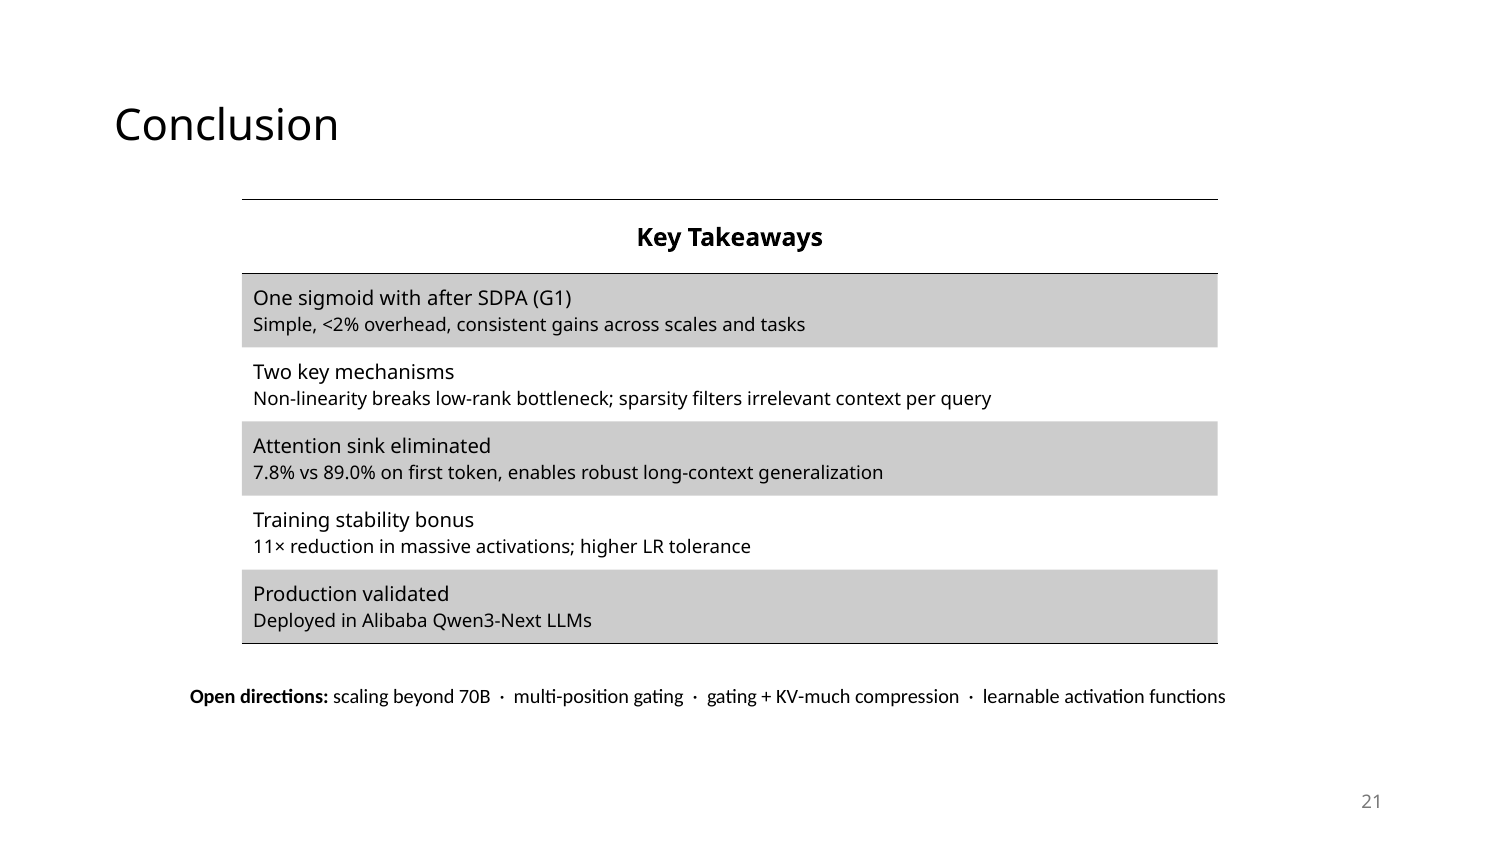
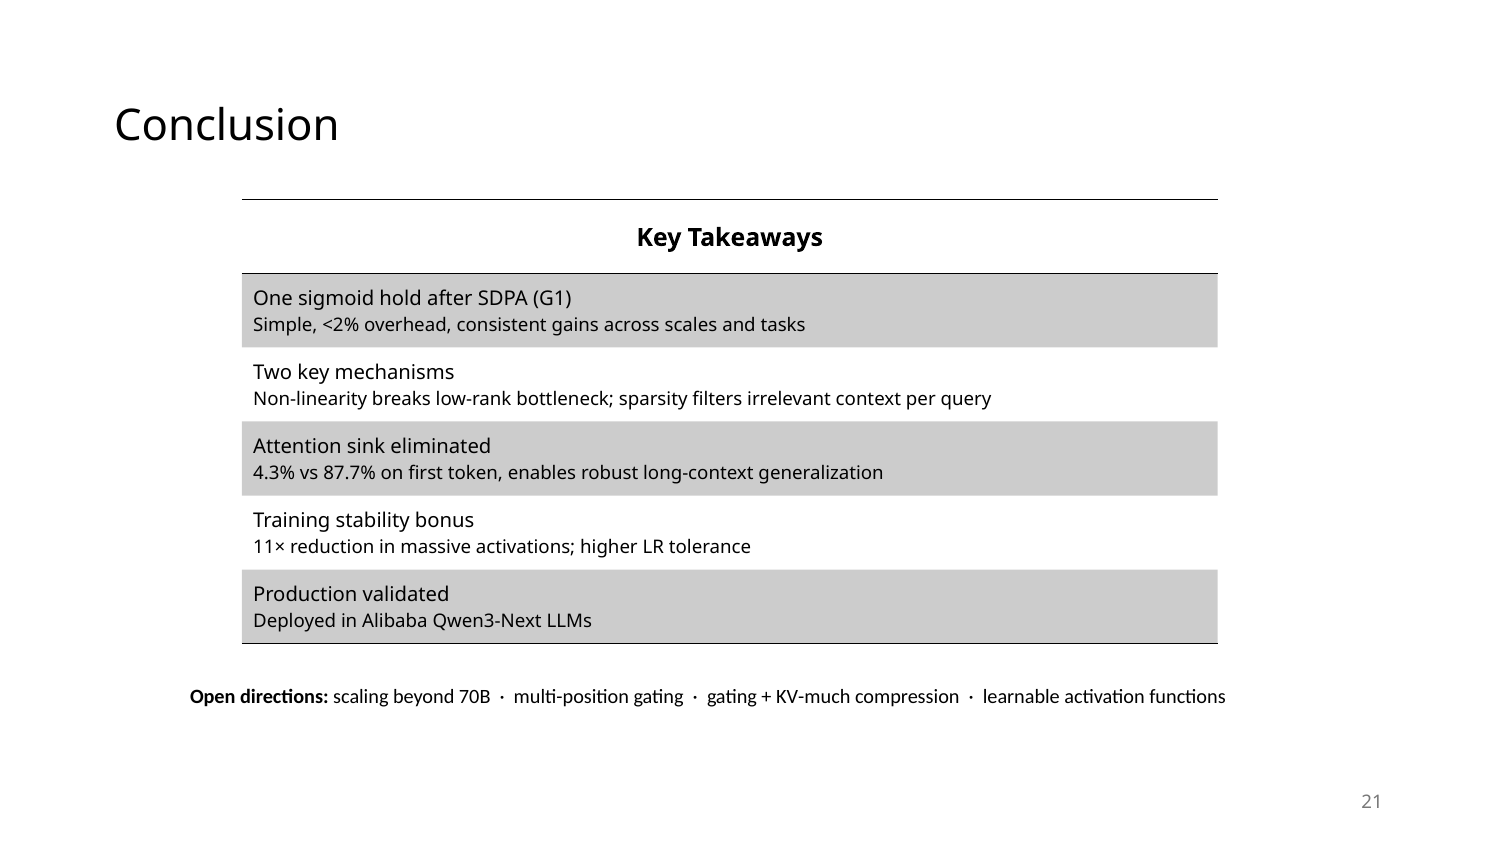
with: with -> hold (401, 299)
7.8%: 7.8% -> 4.3% (274, 473)
89.0%: 89.0% -> 87.7% (350, 473)
